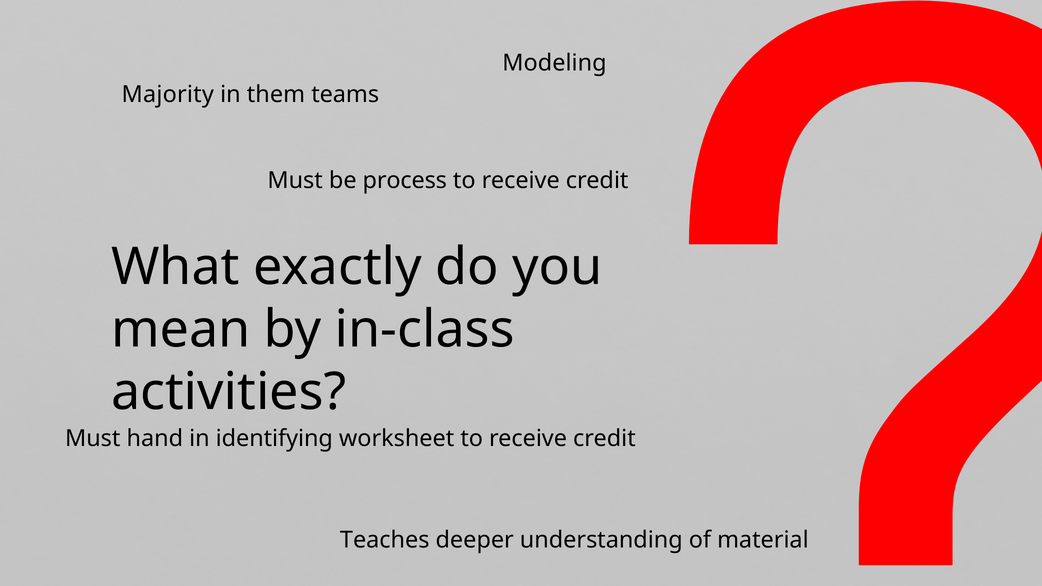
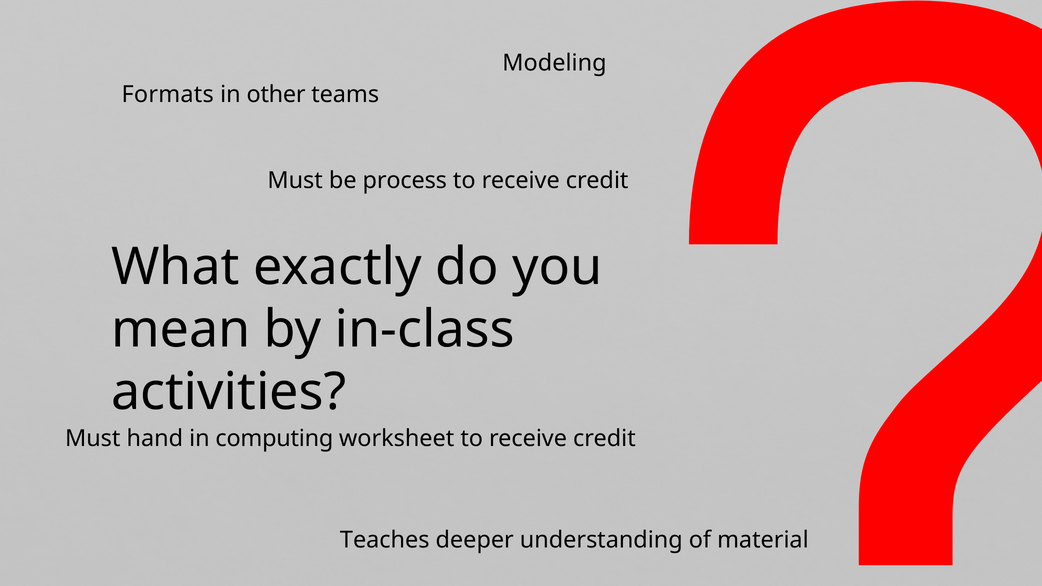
Majority: Majority -> Formats (168, 95)
them: them -> other (276, 95)
identifying: identifying -> computing (274, 438)
